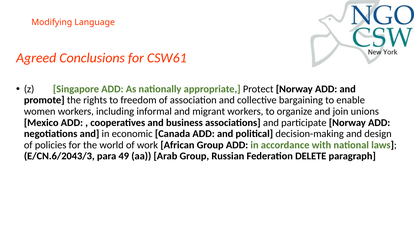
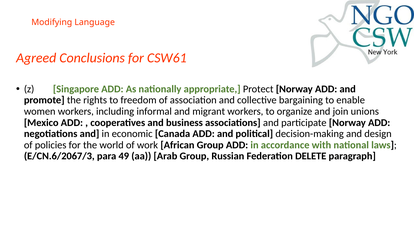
E/CN.6/2043/3: E/CN.6/2043/3 -> E/CN.6/2067/3 (59, 156)
